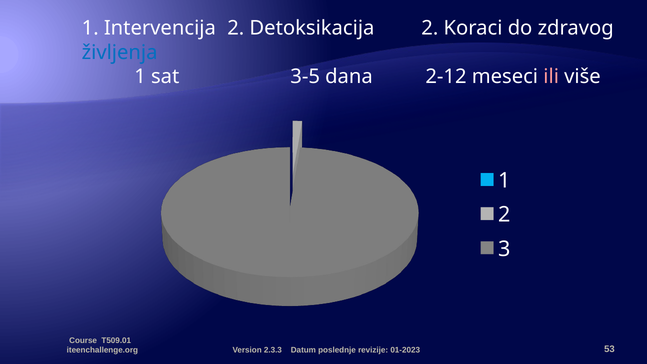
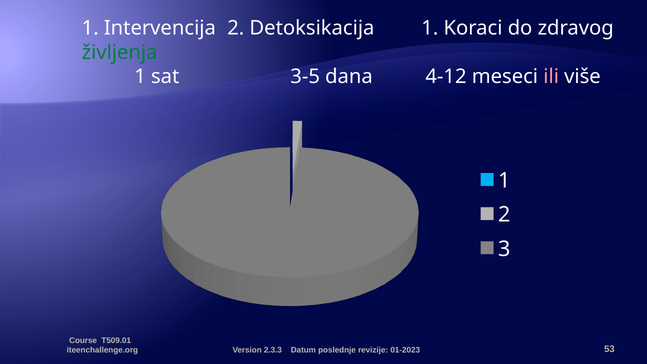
Detoksikacija 2: 2 -> 1 (430, 28)
življenja colour: blue -> green (120, 52)
2-12: 2-12 -> 4-12 (446, 77)
